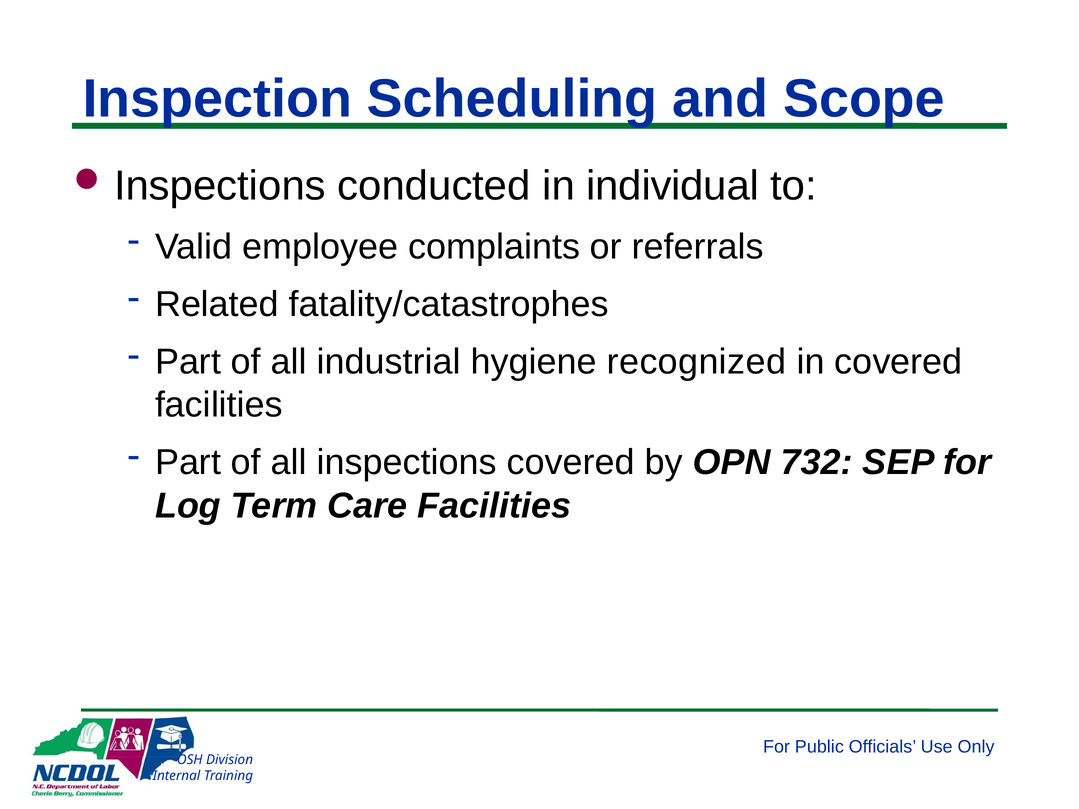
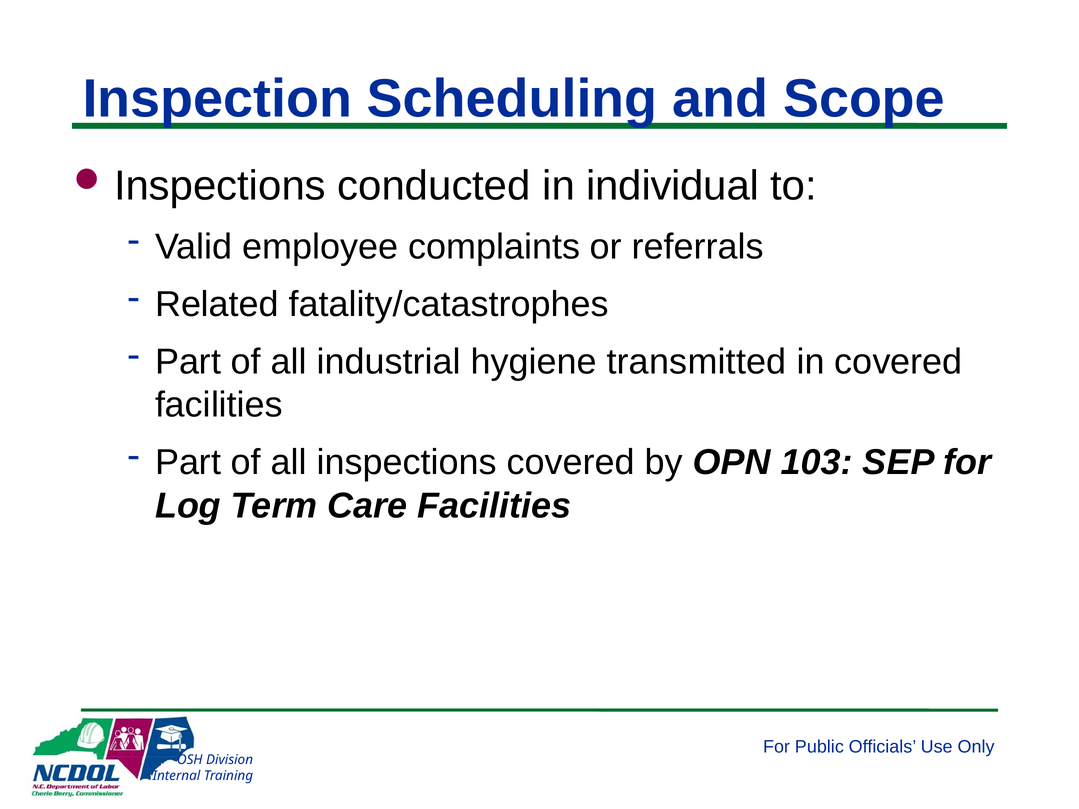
recognized: recognized -> transmitted (697, 362)
732: 732 -> 103 (817, 463)
